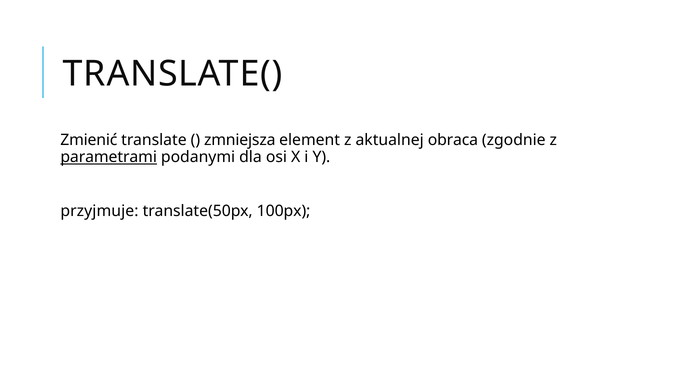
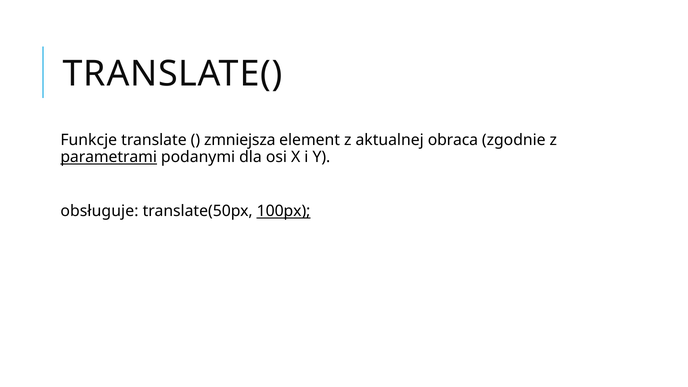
Zmienić: Zmienić -> Funkcje (89, 140)
przyjmuje: przyjmuje -> obsługuje (99, 211)
100px underline: none -> present (284, 211)
